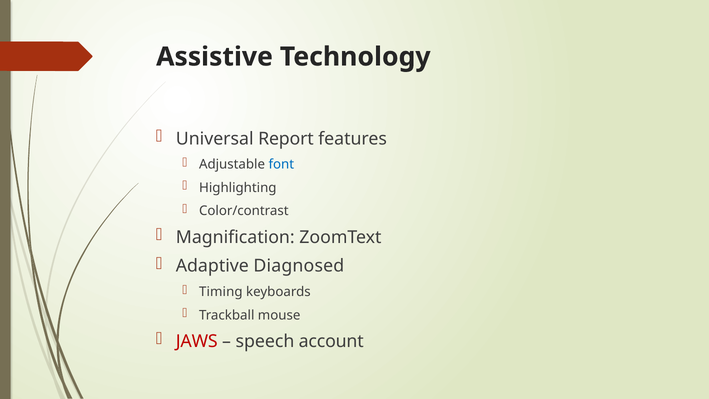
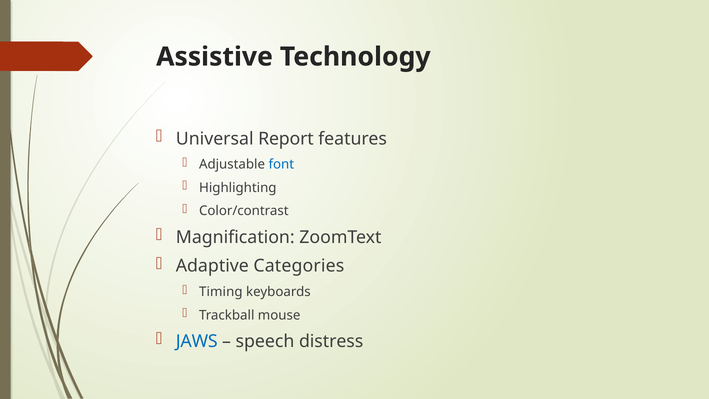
Diagnosed: Diagnosed -> Categories (299, 266)
JAWS colour: red -> blue (197, 341)
account: account -> distress (331, 341)
